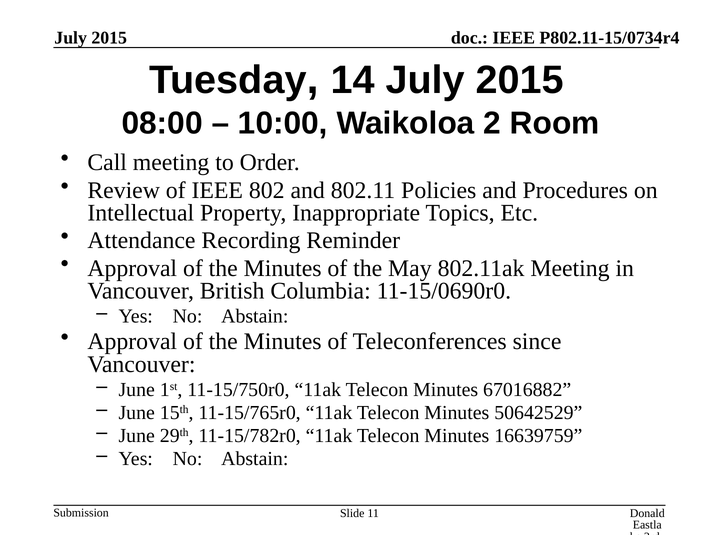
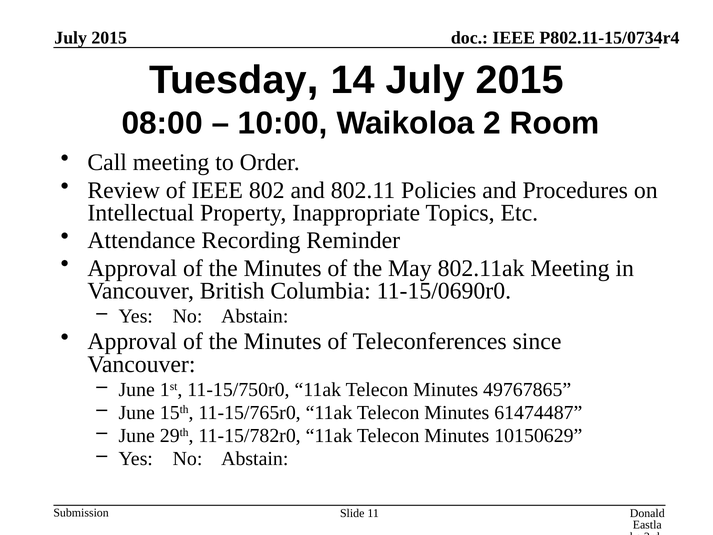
67016882: 67016882 -> 49767865 (527, 389)
50642529: 50642529 -> 61474487 (538, 412)
16639759: 16639759 -> 10150629 (538, 435)
